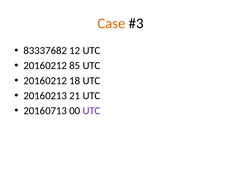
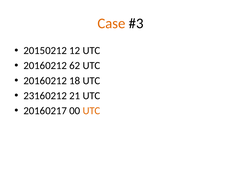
83337682: 83337682 -> 20150212 (45, 51)
85: 85 -> 62 (75, 66)
20160213: 20160213 -> 23160212 (45, 96)
20160713: 20160713 -> 20160217 (45, 111)
UTC colour: purple -> orange (91, 111)
